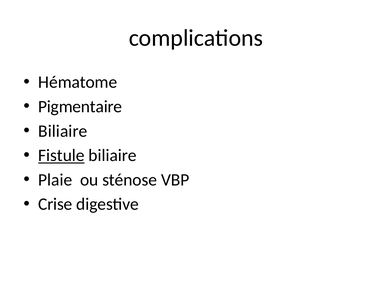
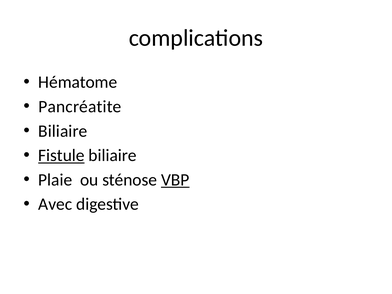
Pigmentaire: Pigmentaire -> Pancréatite (80, 107)
VBP underline: none -> present (175, 180)
Crise: Crise -> Avec (55, 204)
